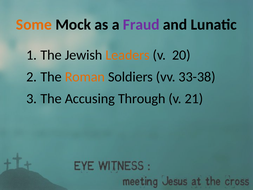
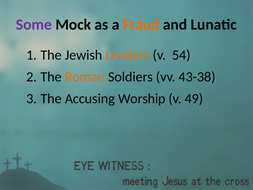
Some colour: orange -> purple (34, 24)
Fraud colour: purple -> orange (141, 24)
20: 20 -> 54 (181, 55)
33-38: 33-38 -> 43-38 (197, 77)
Through: Through -> Worship (142, 98)
21: 21 -> 49 (194, 98)
